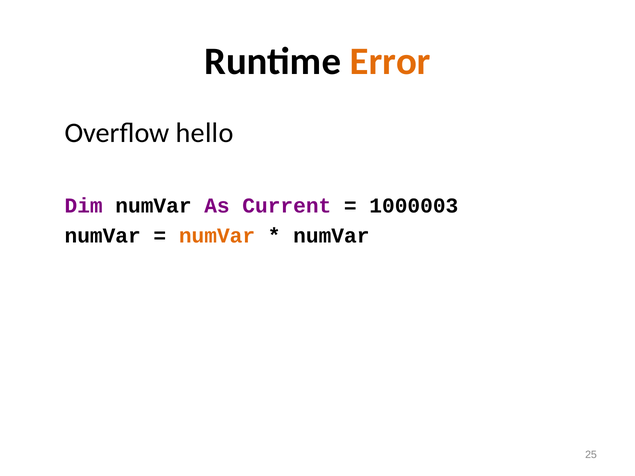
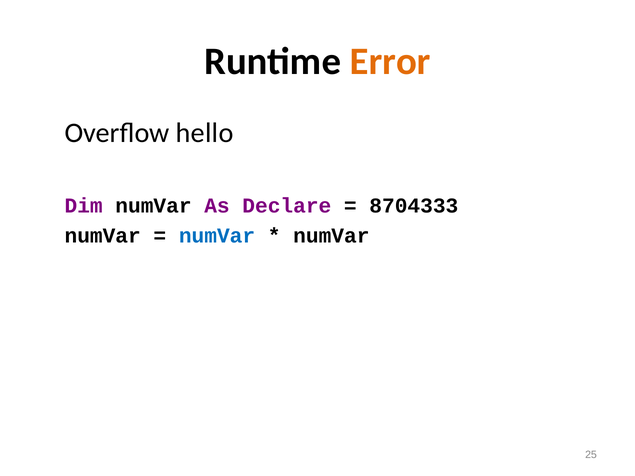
Current: Current -> Declare (287, 206)
1000003: 1000003 -> 8704333 (414, 206)
numVar colour: orange -> blue (217, 236)
